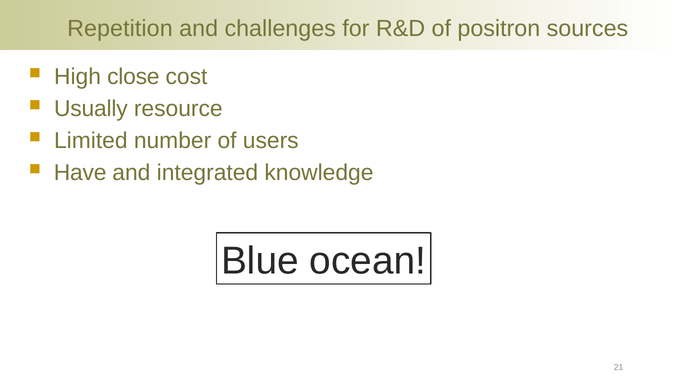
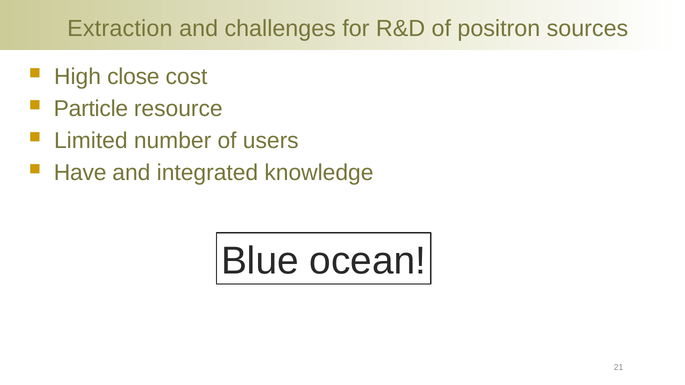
Repetition: Repetition -> Extraction (120, 28)
Usually: Usually -> Particle (91, 109)
